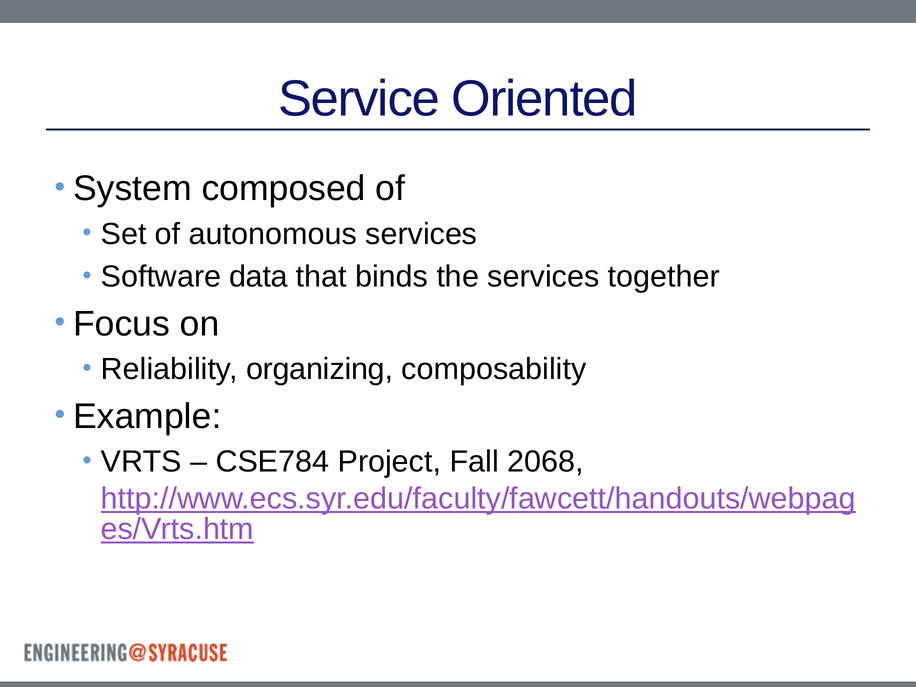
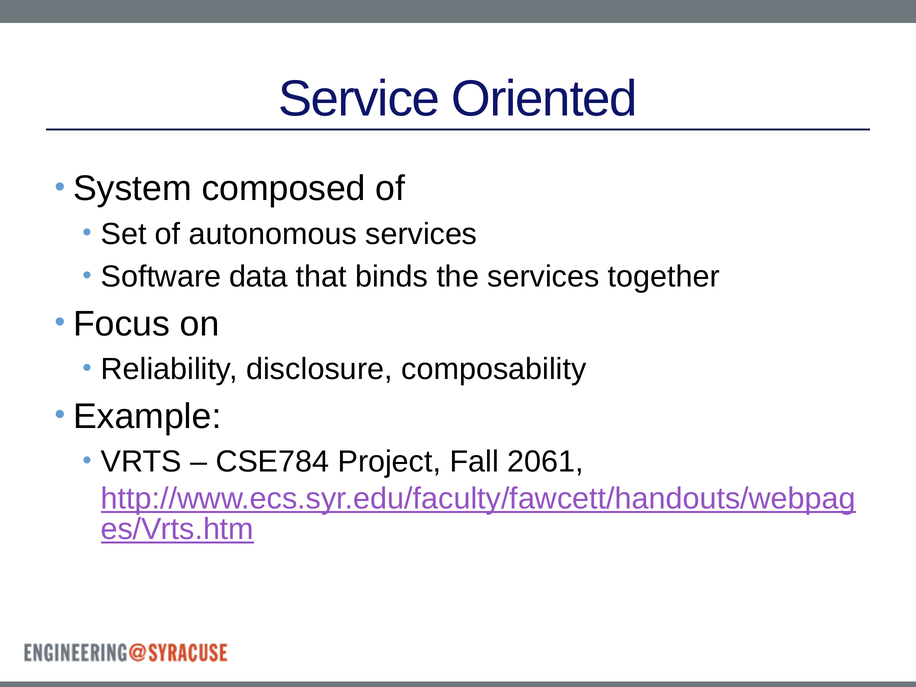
organizing: organizing -> disclosure (319, 369)
2068: 2068 -> 2061 (545, 462)
